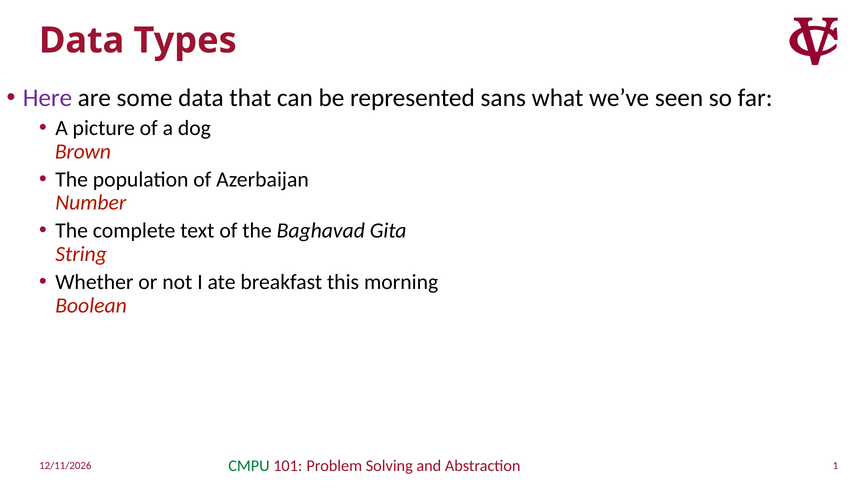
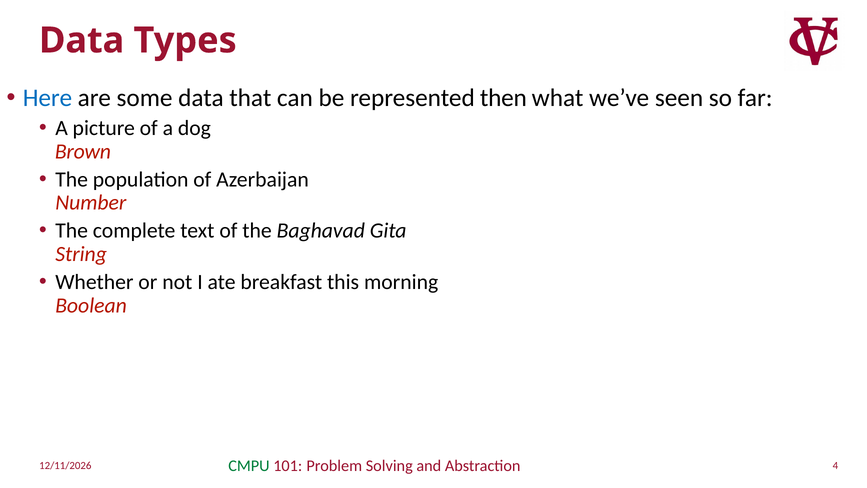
Here colour: purple -> blue (47, 98)
sans: sans -> then (503, 98)
1: 1 -> 4 (835, 466)
